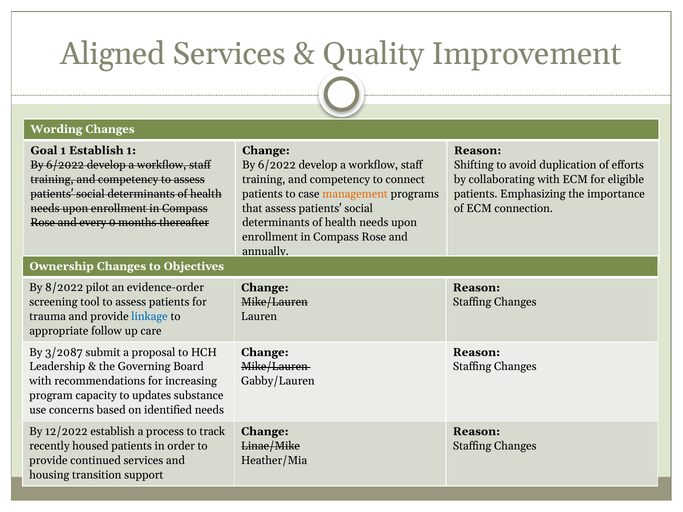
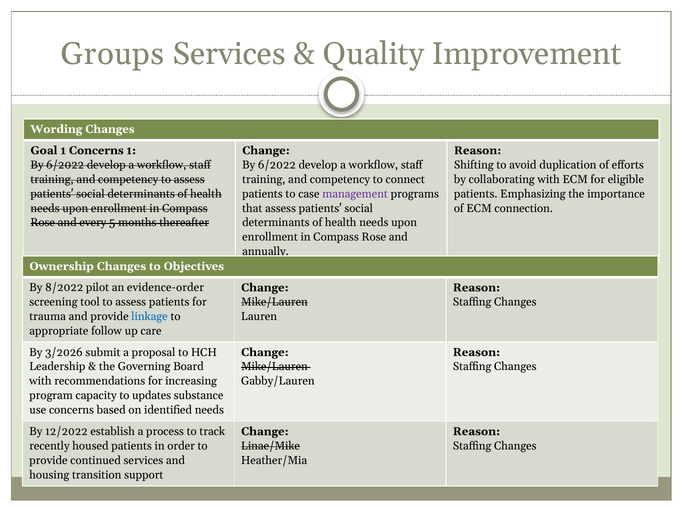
Aligned: Aligned -> Groups (113, 54)
1 Establish: Establish -> Concerns (96, 151)
management colour: orange -> purple (355, 194)
0: 0 -> 5 (112, 223)
3/2087: 3/2087 -> 3/2026 (64, 352)
